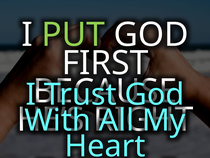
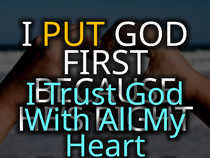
PUT colour: light green -> yellow (73, 35)
